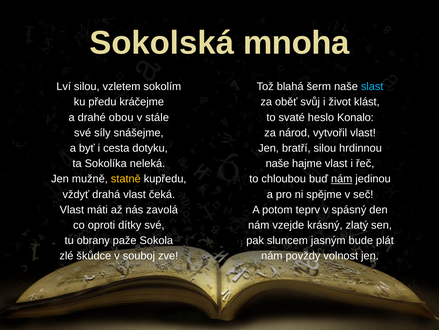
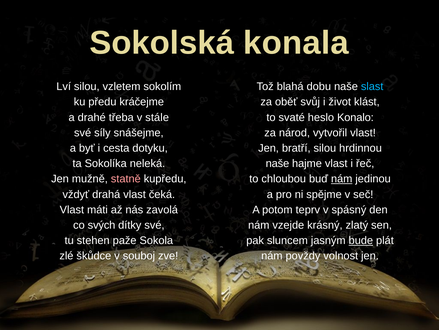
mnoha: mnoha -> konala (296, 43)
šerm: šerm -> dobu (319, 86)
obou: obou -> třeba (121, 117)
statně colour: yellow -> pink (126, 179)
oproti: oproti -> svých (102, 225)
obrany: obrany -> stehen (93, 240)
bude underline: none -> present (361, 240)
